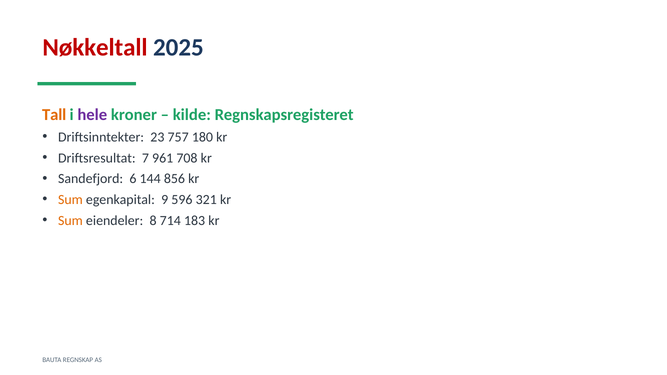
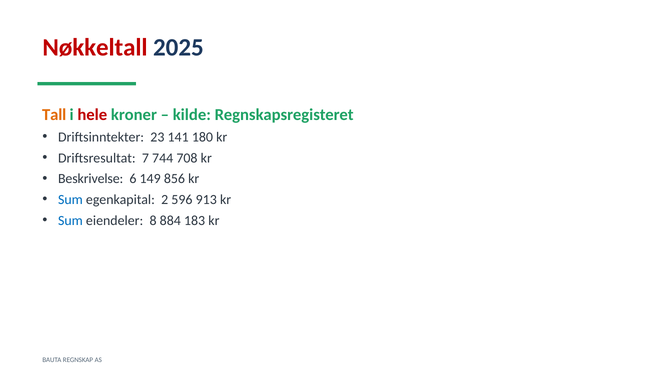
hele colour: purple -> red (92, 115)
757: 757 -> 141 (178, 137)
961: 961 -> 744 (163, 158)
Sandefjord: Sandefjord -> Beskrivelse (91, 179)
144: 144 -> 149 (150, 179)
Sum colour: orange -> blue (70, 200)
9: 9 -> 2 (165, 200)
321: 321 -> 913 (206, 200)
Sum colour: orange -> blue (70, 221)
714: 714 -> 884 (170, 221)
